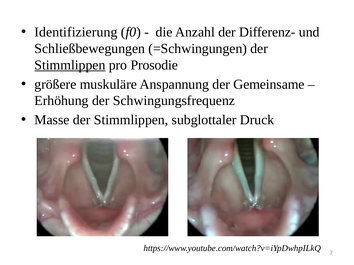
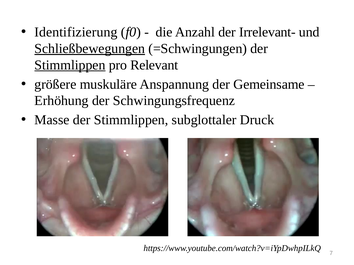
Differenz-: Differenz- -> Irrelevant- (267, 32)
Schließbewegungen underline: none -> present (90, 49)
Prosodie: Prosodie -> Relevant (154, 65)
